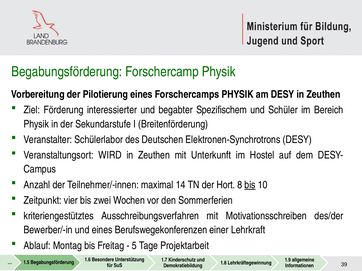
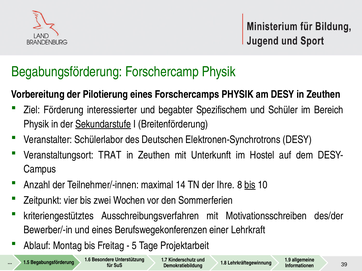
Sekundarstufe underline: none -> present (103, 124)
WIRD: WIRD -> TRAT (110, 155)
Hort: Hort -> Ihre (226, 185)
